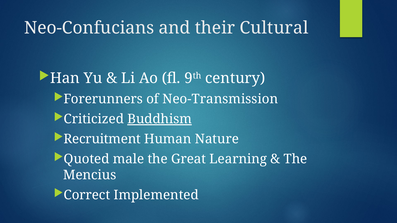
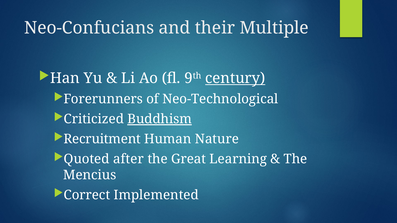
Cultural: Cultural -> Multiple (274, 28)
century underline: none -> present (235, 78)
Neo-Transmission: Neo-Transmission -> Neo-Technological (220, 99)
male: male -> after (128, 159)
